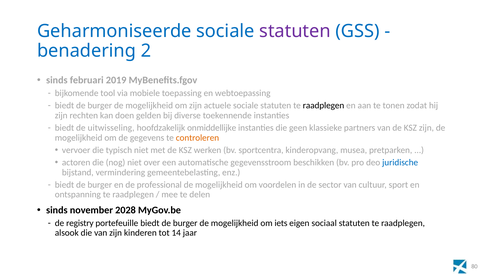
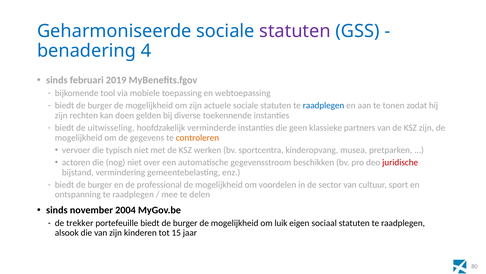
2: 2 -> 4 (146, 51)
raadplegen colour: black -> blue (324, 105)
onmiddellijke: onmiddellijke -> verminderde (212, 128)
juridische colour: blue -> red (400, 162)
2028: 2028 -> 2004 (126, 210)
registry: registry -> trekker (80, 223)
iets: iets -> luik (281, 223)
14: 14 -> 15 (176, 232)
